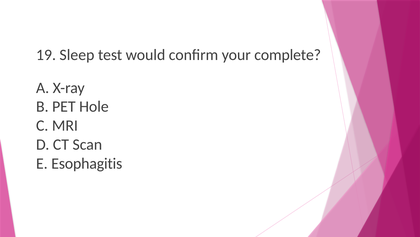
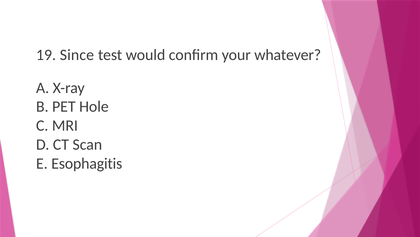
Sleep: Sleep -> Since (77, 55)
complete: complete -> whatever (288, 55)
